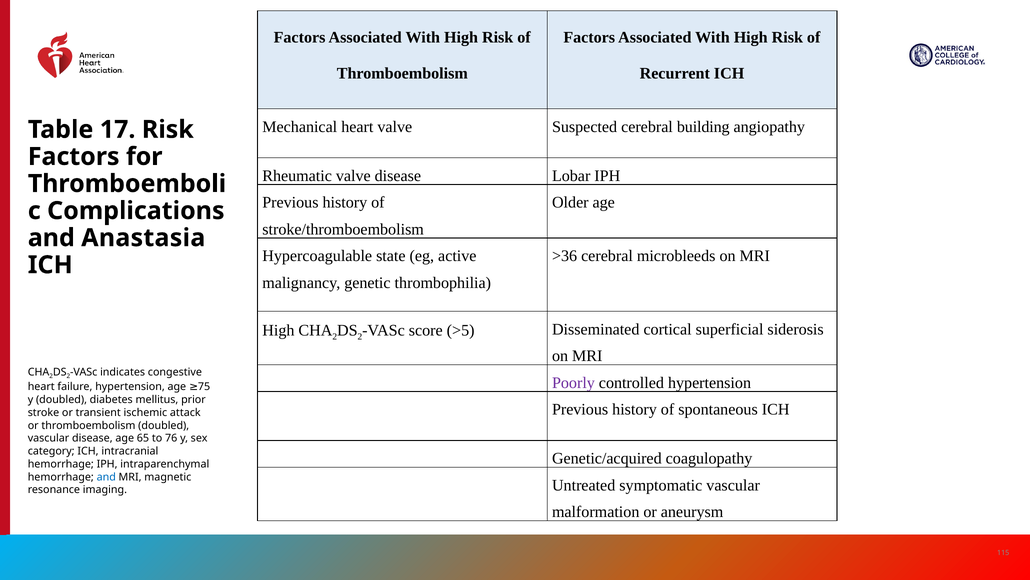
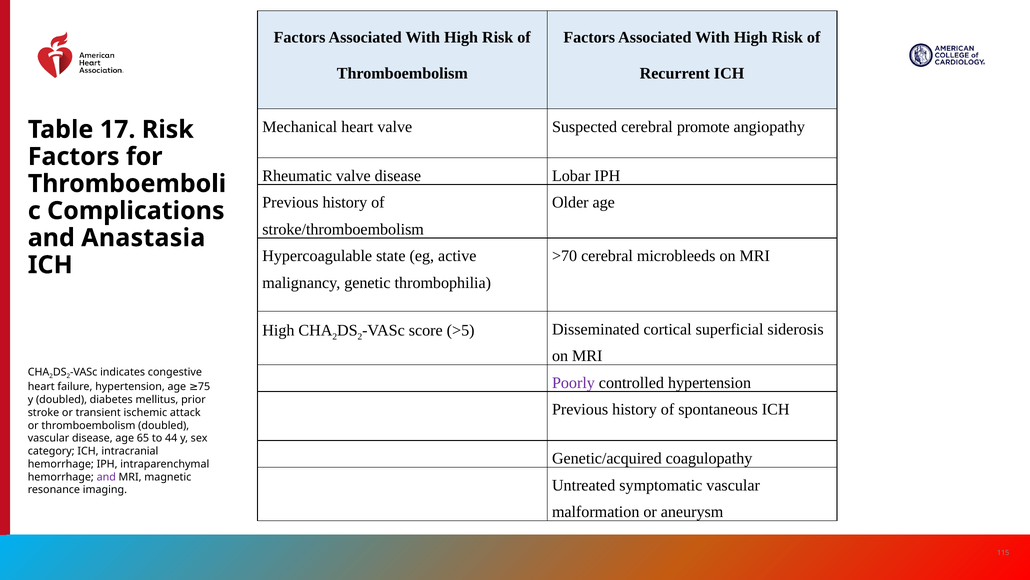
building: building -> promote (703, 127)
>36: >36 -> >70 (565, 256)
76: 76 -> 44 (171, 438)
and colour: blue -> purple (106, 477)
